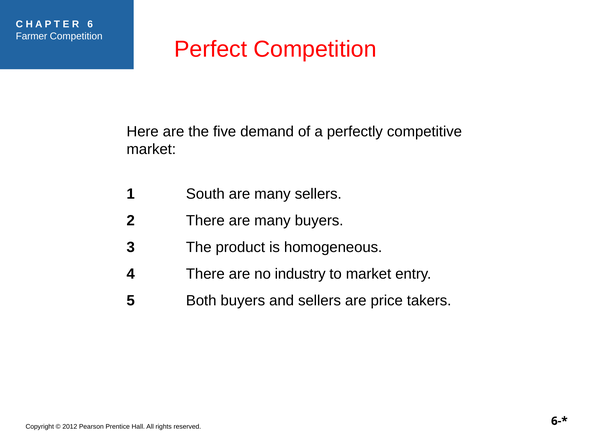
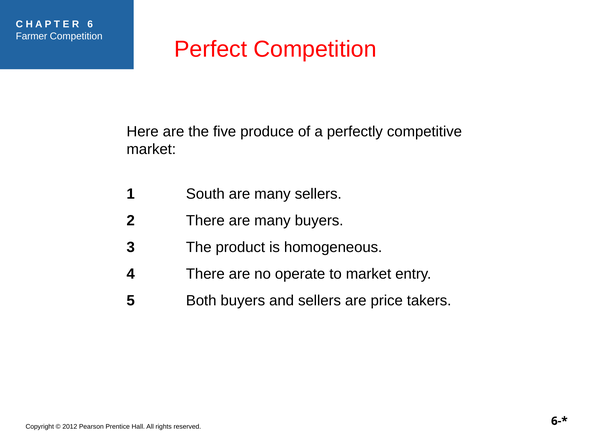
demand: demand -> produce (267, 132)
industry: industry -> operate (300, 274)
